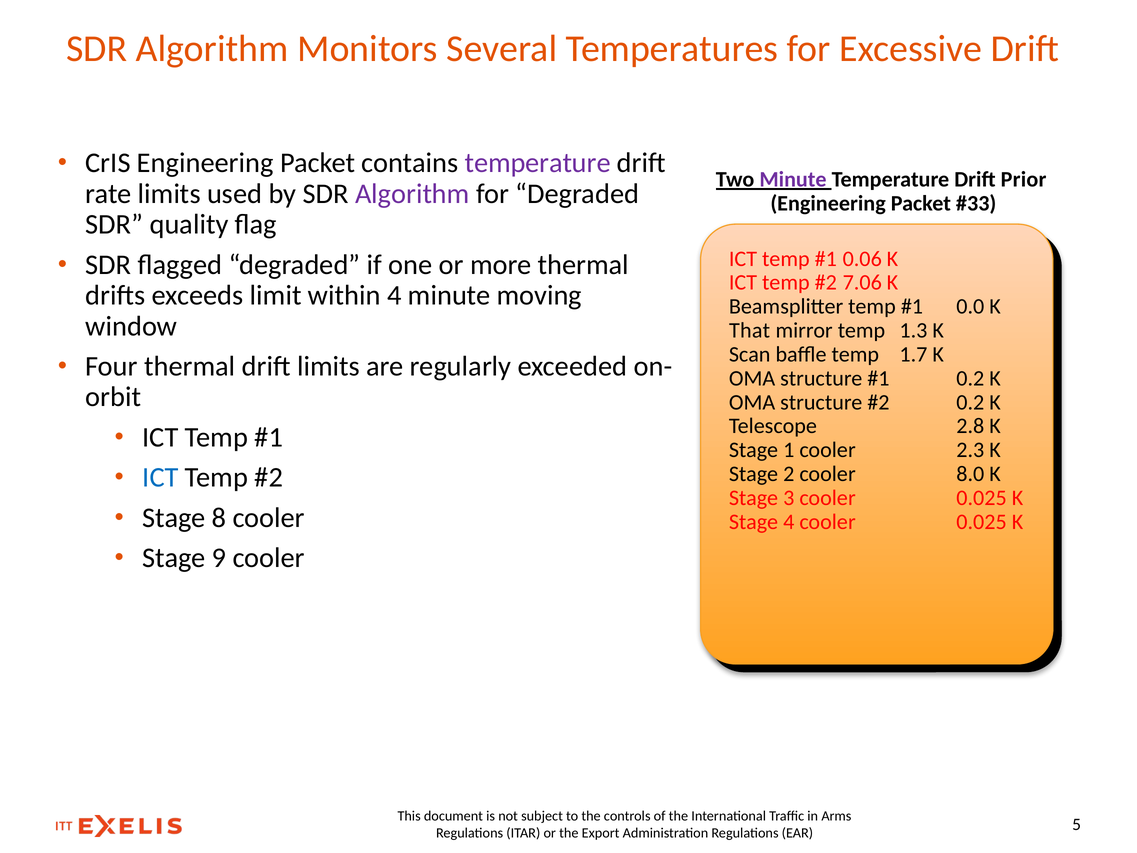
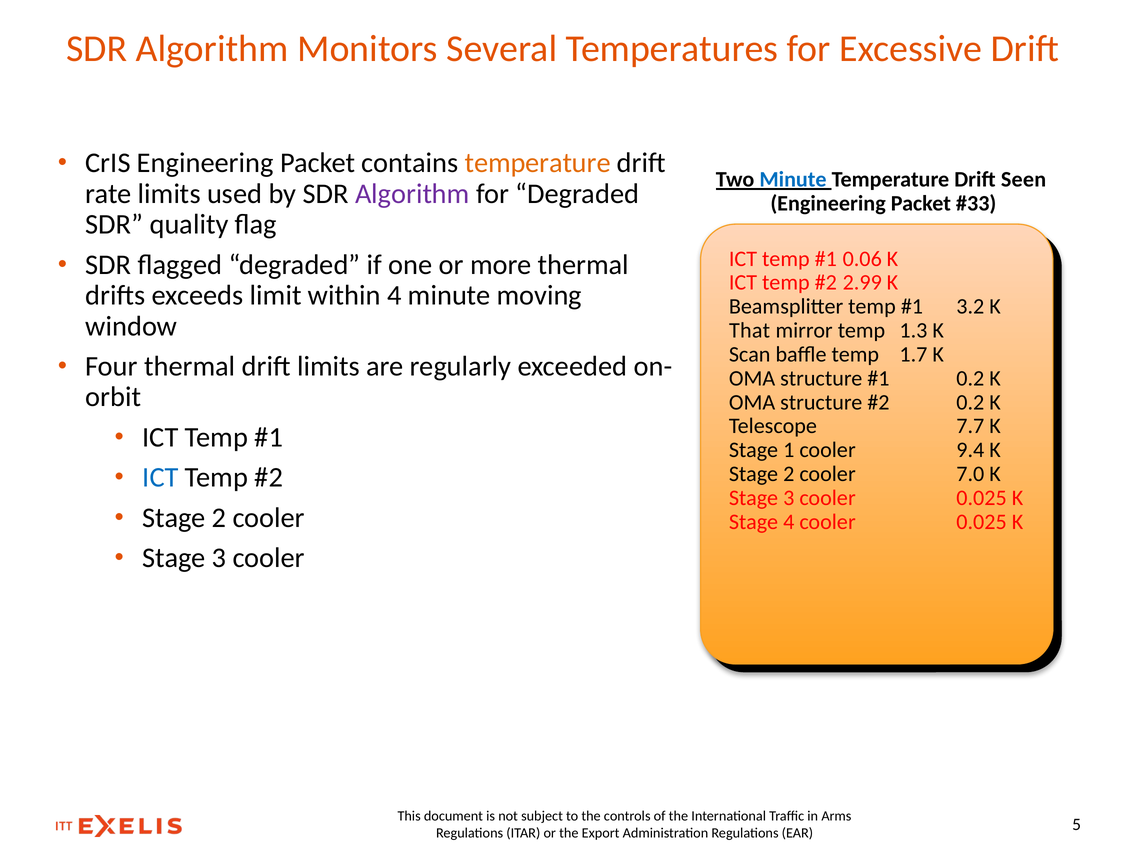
temperature colour: purple -> orange (538, 163)
Minute colour: purple -> blue (793, 179)
Prior: Prior -> Seen (1024, 179)
7.06: 7.06 -> 2.99 (862, 283)
0.0: 0.0 -> 3.2 (970, 306)
2.8: 2.8 -> 7.7 (970, 426)
2.3: 2.3 -> 9.4 (970, 450)
8.0: 8.0 -> 7.0 (970, 474)
8: 8 -> 2 (219, 518)
9: 9 -> 3 (219, 558)
